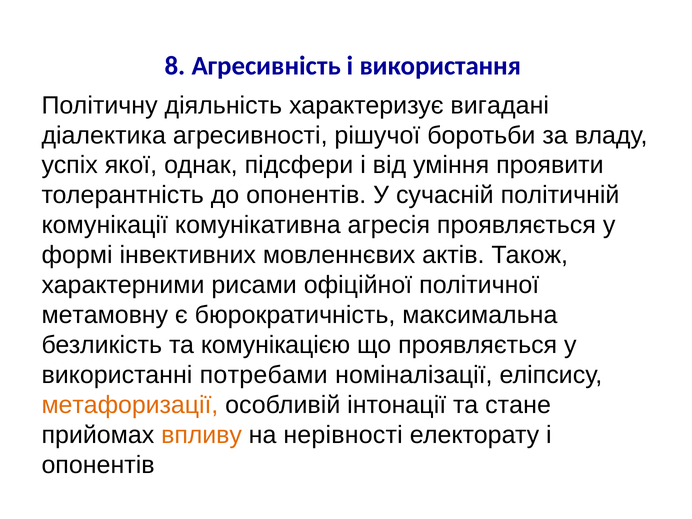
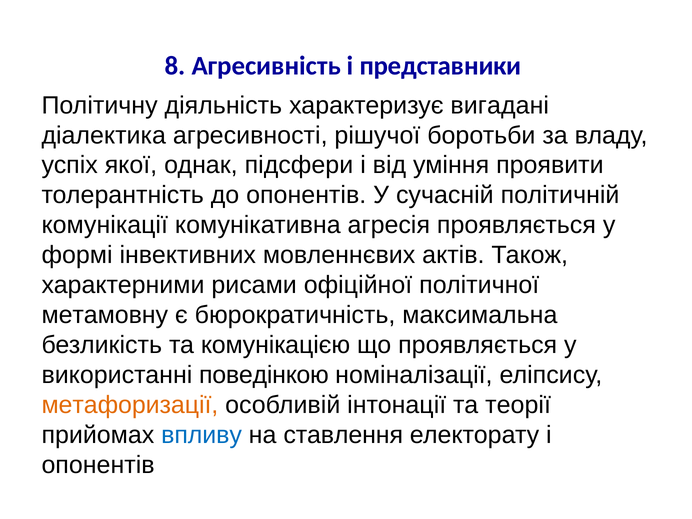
використання: використання -> представники (440, 66)
потребами: потребами -> поведінкою (264, 375)
стане: стане -> теорії (518, 405)
впливу colour: orange -> blue (202, 435)
нерівності: нерівності -> ставлення (343, 435)
